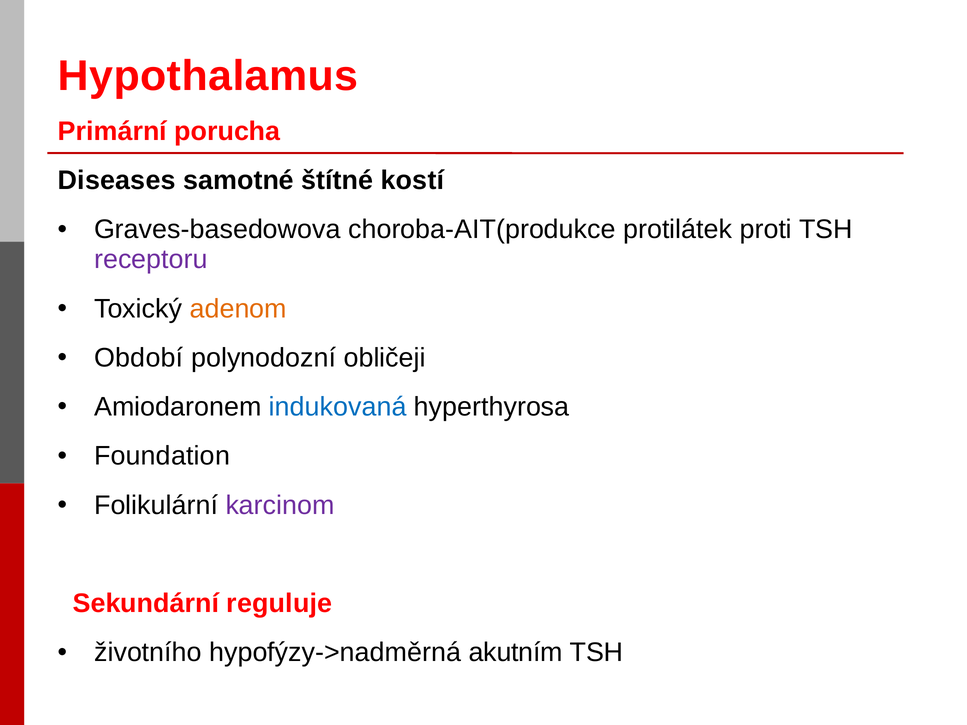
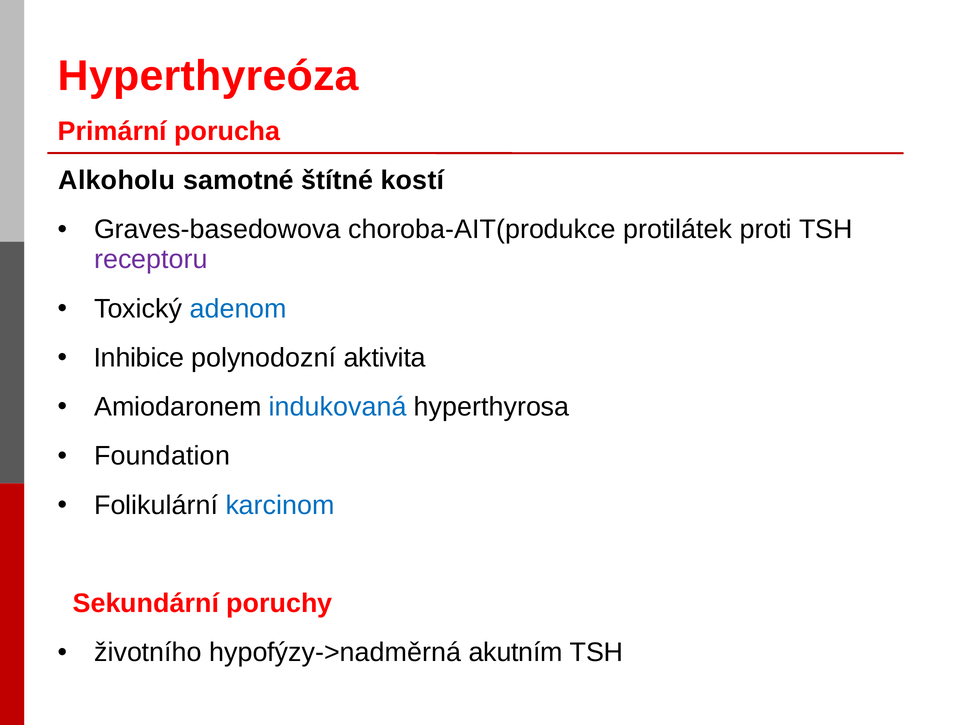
Hypothalamus: Hypothalamus -> Hyperthyreóza (208, 76)
Diseases: Diseases -> Alkoholu (117, 181)
adenom colour: orange -> blue (238, 309)
Období: Období -> Inhibice (139, 358)
obličeji: obličeji -> aktivita (385, 358)
karcinom colour: purple -> blue (280, 505)
reguluje: reguluje -> poruchy (279, 604)
